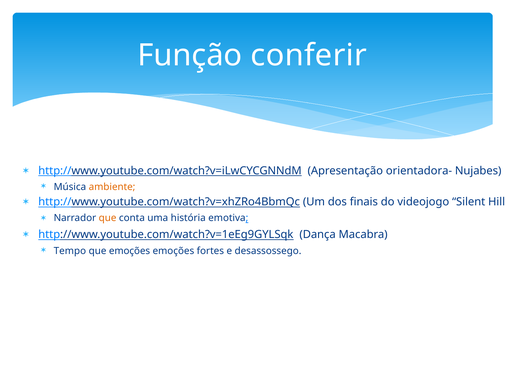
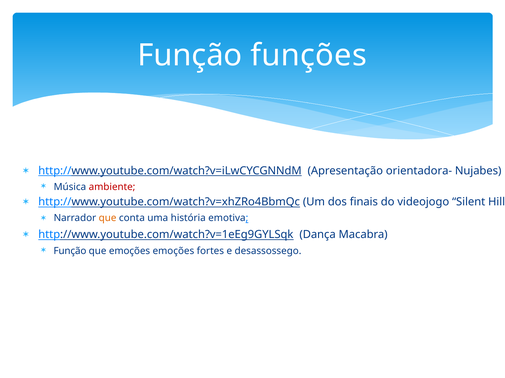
conferir: conferir -> funções (309, 55)
ambiente colour: orange -> red (112, 187)
Tempo: Tempo -> Função (70, 251)
